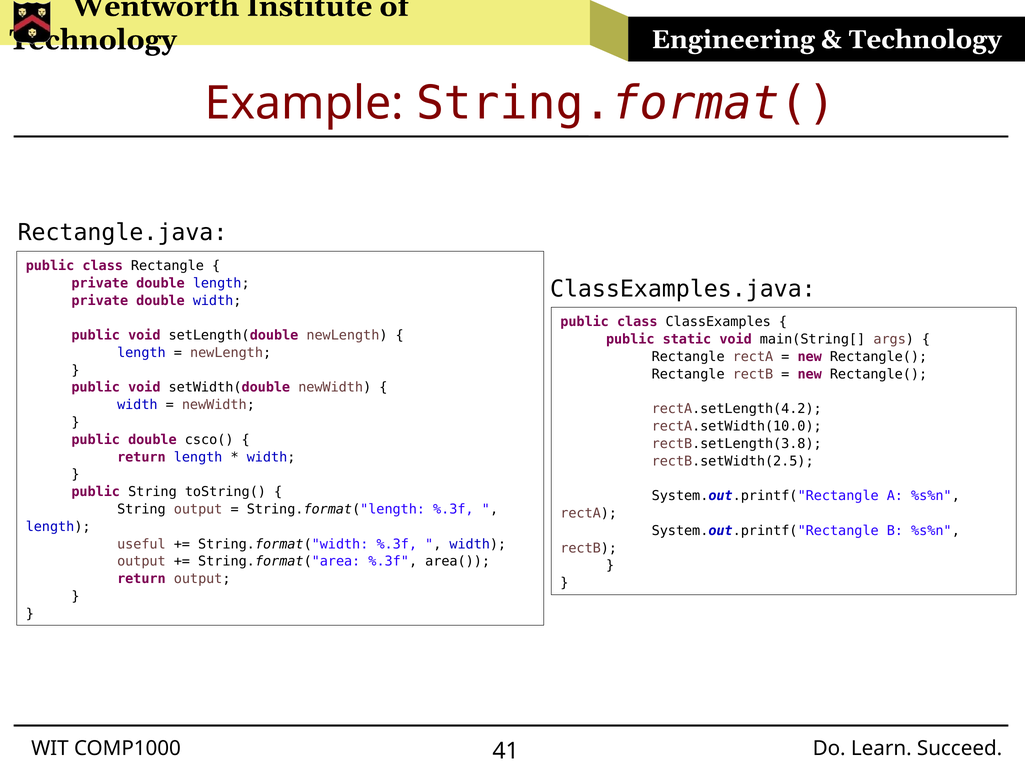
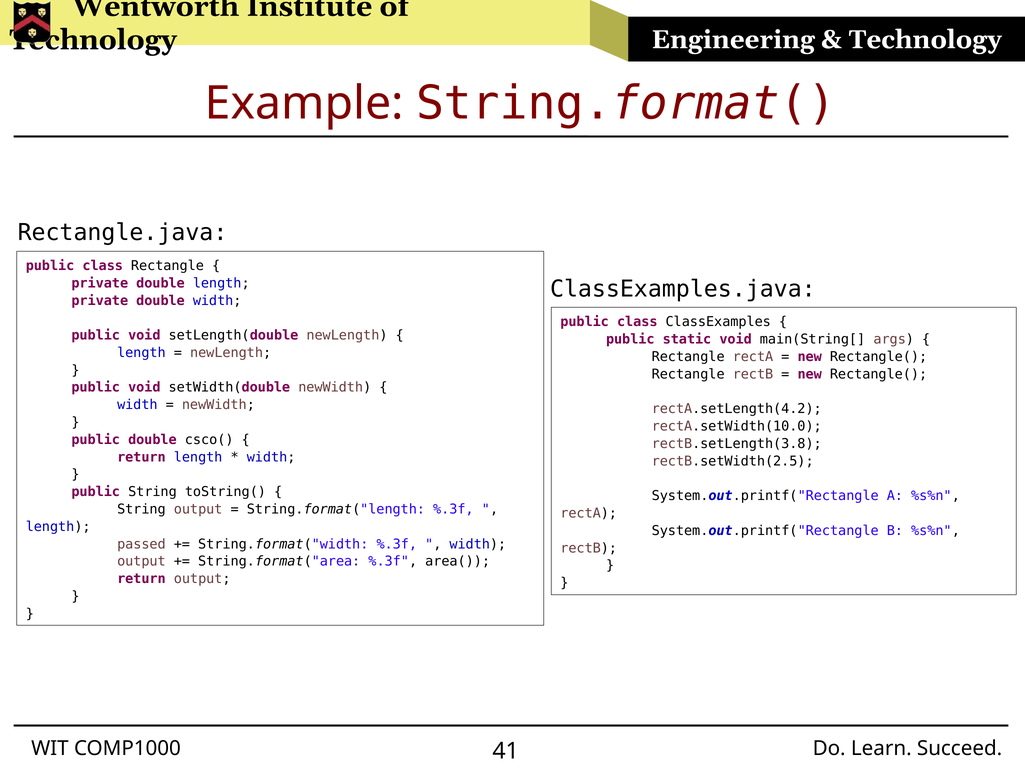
useful: useful -> passed (141, 544)
